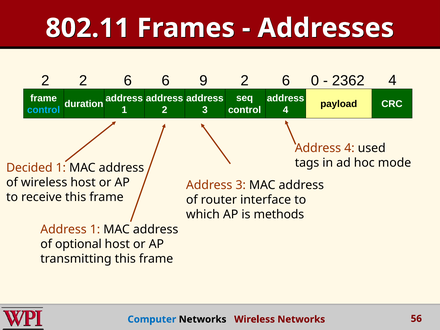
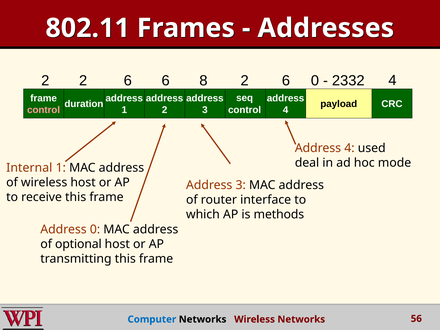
9: 9 -> 8 (203, 81)
2362: 2362 -> 2332 (348, 81)
control colour: light blue -> pink (44, 110)
tags: tags -> deal (307, 163)
Decided: Decided -> Internal (29, 168)
1: 1 -> 0 (95, 230)
